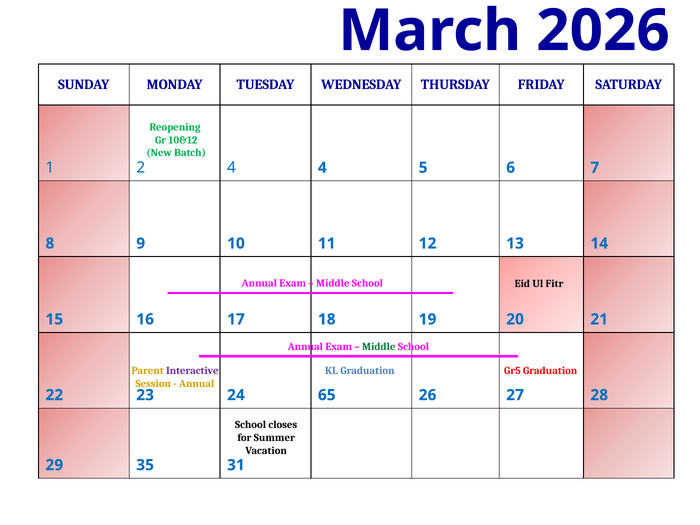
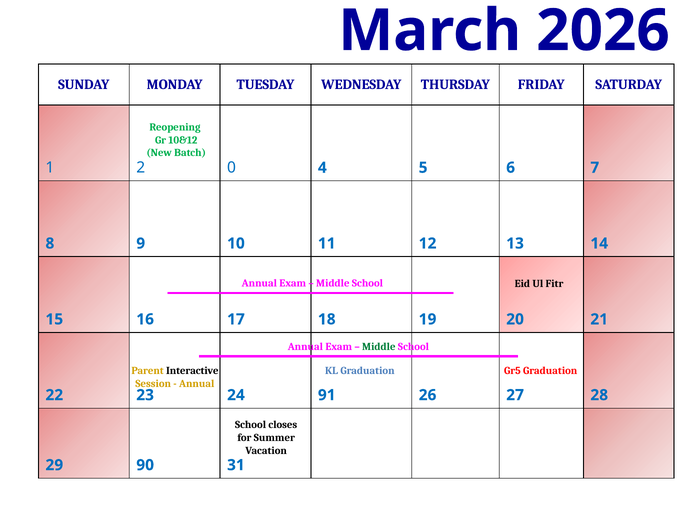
4: 4 -> 0 (232, 168)
Interactive colour: purple -> black (192, 371)
65: 65 -> 91 (327, 395)
35: 35 -> 90 (145, 465)
